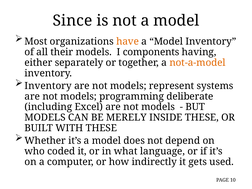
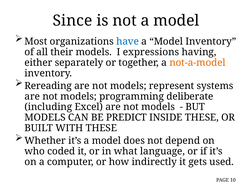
have colour: orange -> blue (128, 41)
components: components -> expressions (151, 52)
Inventory: Inventory -> Rereading (48, 86)
MERELY: MERELY -> PREDICT (126, 118)
